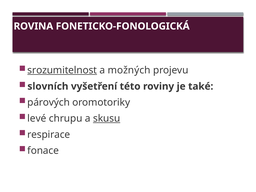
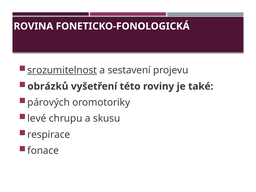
možných: možných -> sestavení (129, 70)
slovních: slovních -> obrázků (48, 86)
skusu underline: present -> none (107, 118)
